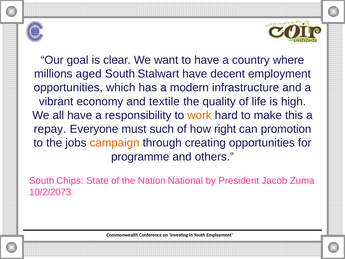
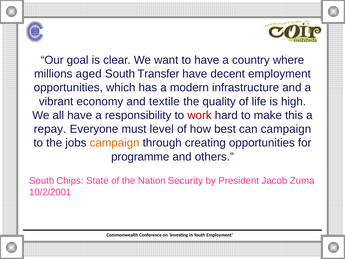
Stalwart: Stalwart -> Transfer (158, 74)
work colour: orange -> red (199, 115)
such: such -> level (162, 129)
right: right -> best (225, 129)
can promotion: promotion -> campaign (286, 129)
National: National -> Security (185, 181)
10/2/2073: 10/2/2073 -> 10/2/2001 (50, 192)
